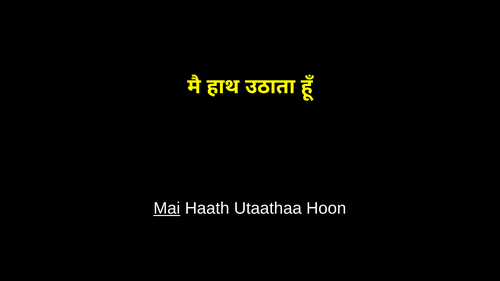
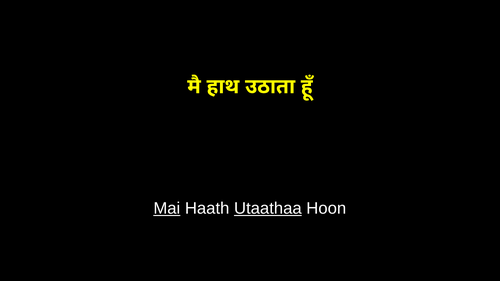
Utaathaa underline: none -> present (268, 209)
